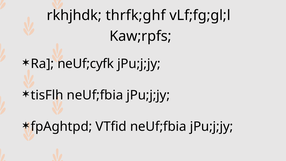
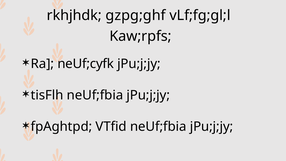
thrfk;ghf: thrfk;ghf -> gzpg;ghf (136, 15)
